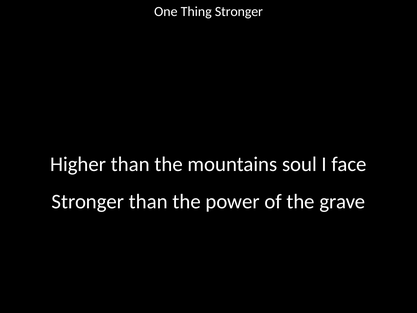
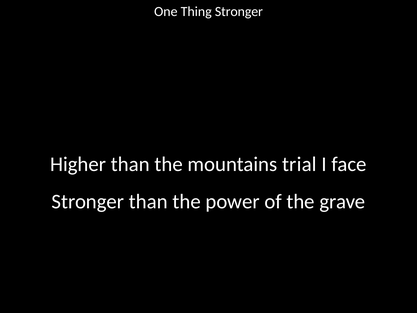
soul: soul -> trial (299, 164)
